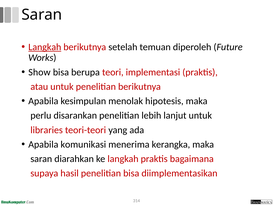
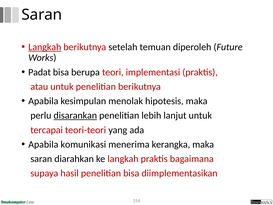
Show: Show -> Padat (40, 72)
disarankan underline: none -> present (75, 115)
libraries: libraries -> tercapai (47, 130)
